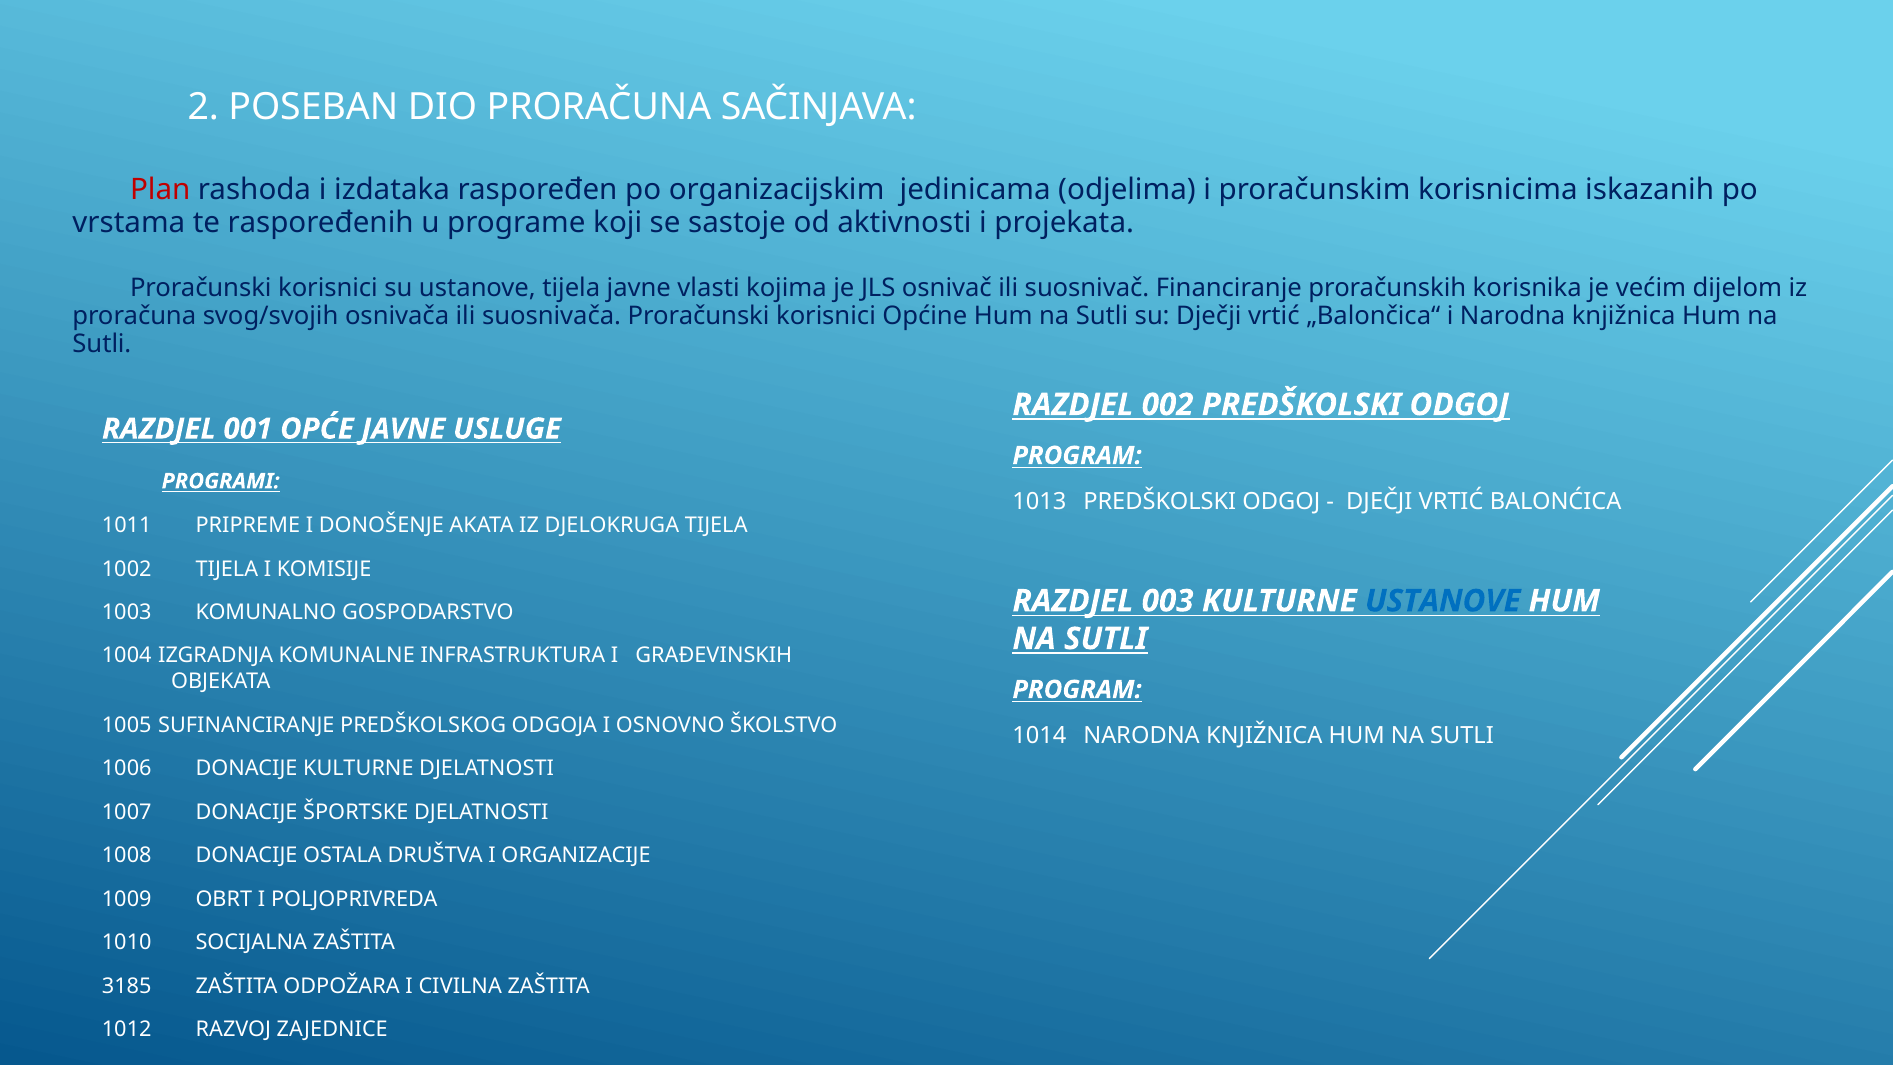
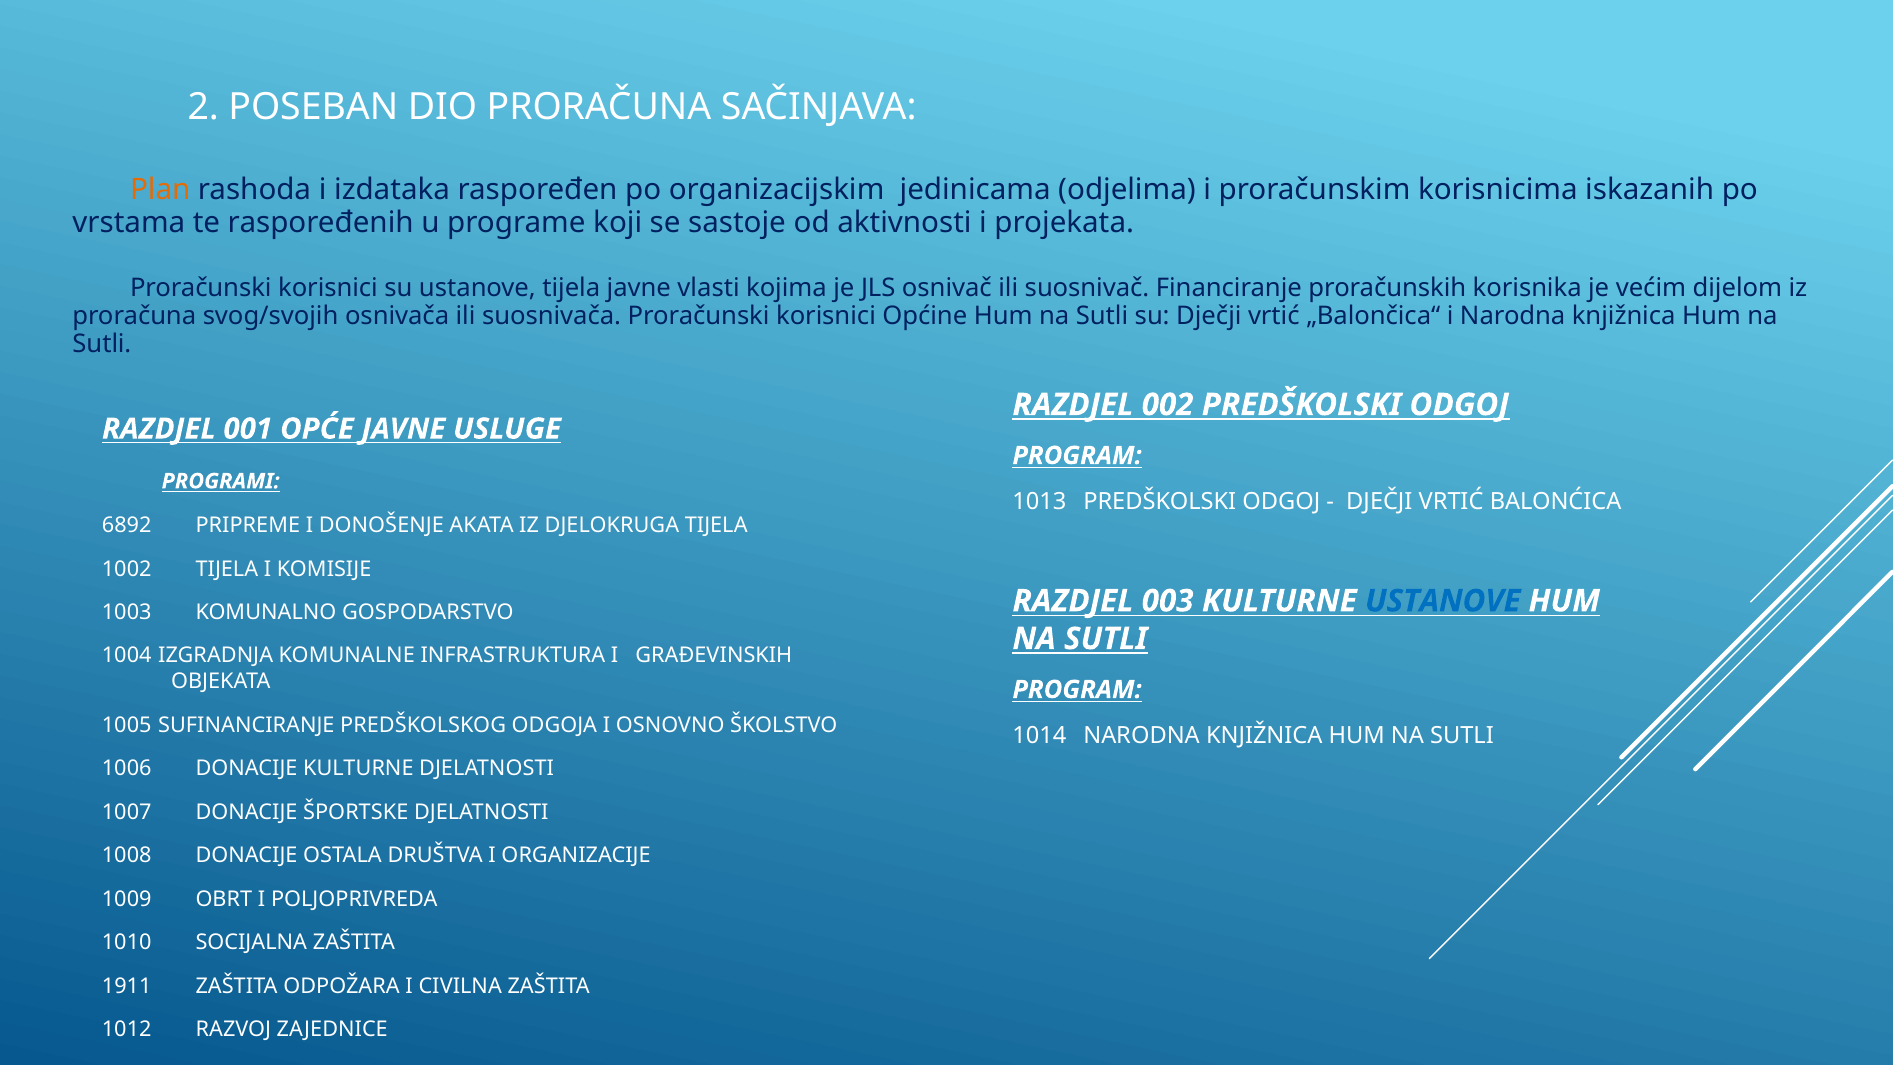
Plan colour: red -> orange (160, 190)
1011: 1011 -> 6892 (127, 525)
3185: 3185 -> 1911 (127, 986)
